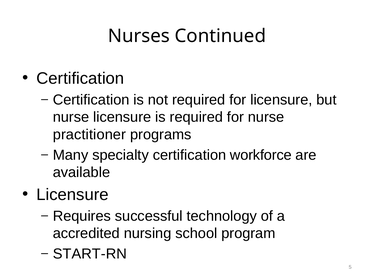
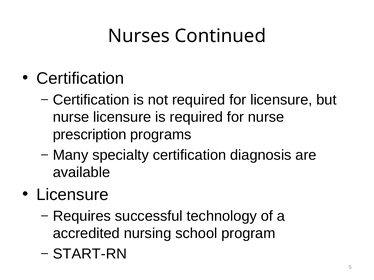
practitioner: practitioner -> prescription (90, 135)
workforce: workforce -> diagnosis (261, 155)
